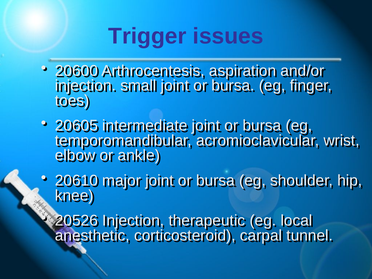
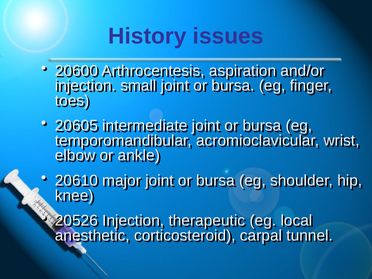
Trigger: Trigger -> History (147, 36)
